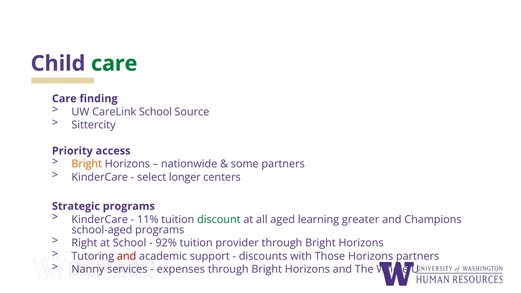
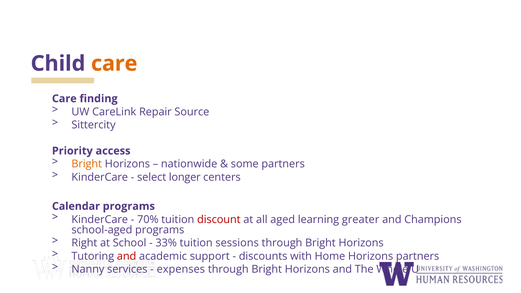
care colour: green -> orange (114, 64)
CareLink School: School -> Repair (155, 112)
Strategic: Strategic -> Calendar (76, 206)
11%: 11% -> 70% (148, 219)
discount colour: green -> red (219, 219)
92%: 92% -> 33% (166, 243)
provider: provider -> sessions (237, 243)
Those: Those -> Home (330, 256)
